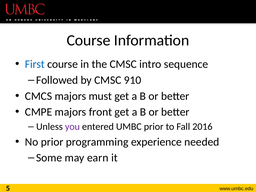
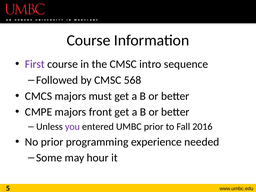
First colour: blue -> purple (35, 64)
910: 910 -> 568 (133, 80)
earn: earn -> hour (98, 158)
